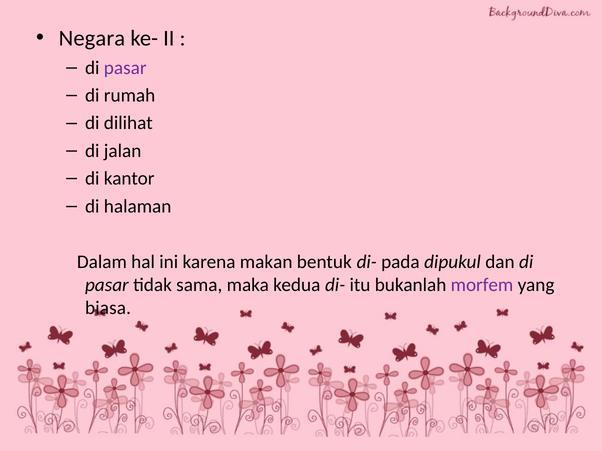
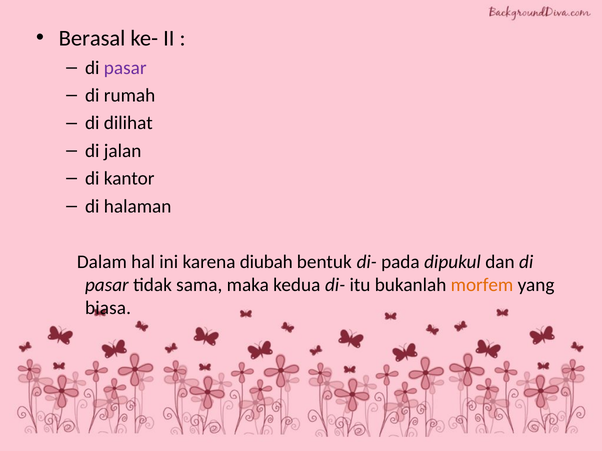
Negara: Negara -> Berasal (92, 38)
makan: makan -> diubah (266, 262)
morfem colour: purple -> orange (482, 285)
